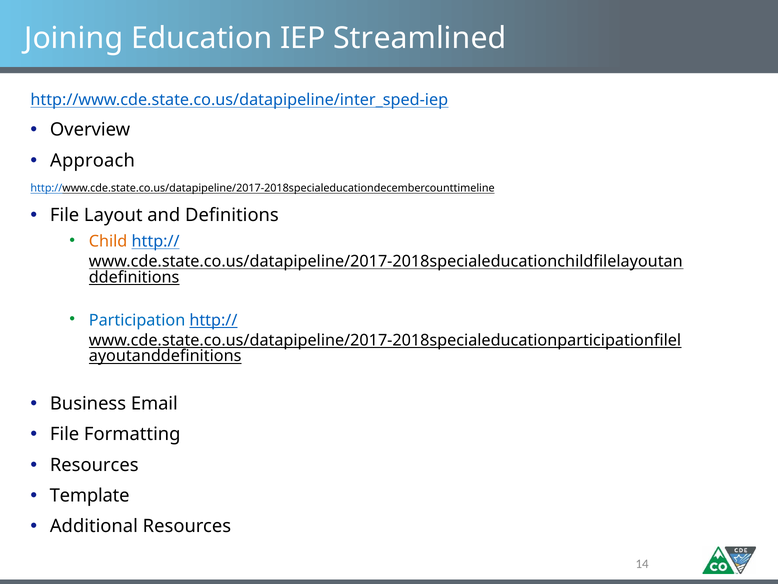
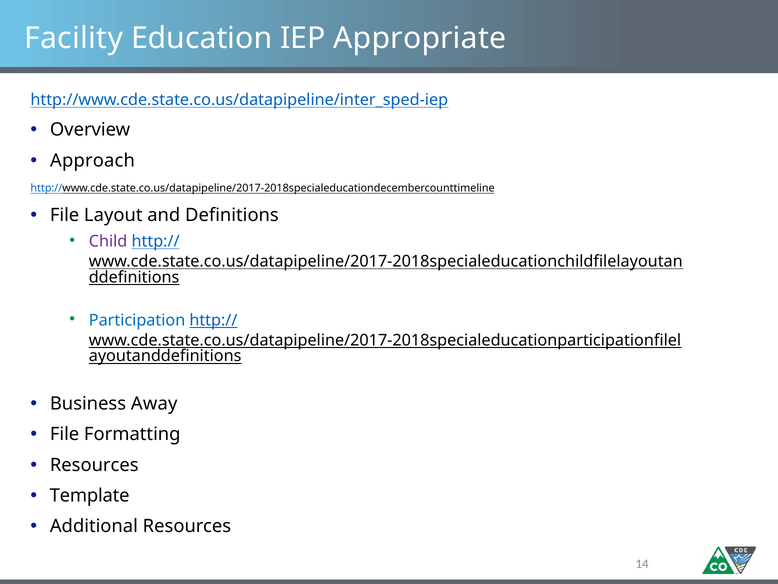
Joining: Joining -> Facility (74, 38)
Streamlined: Streamlined -> Appropriate (420, 38)
Child colour: orange -> purple (108, 241)
Email: Email -> Away (154, 403)
